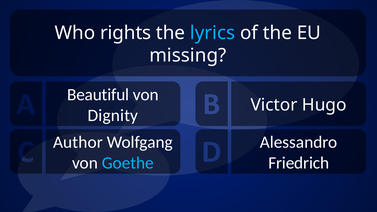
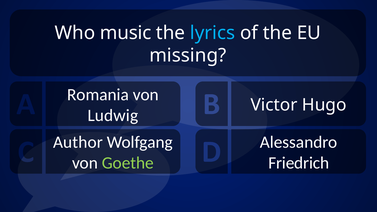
rights: rights -> music (126, 33)
Beautiful: Beautiful -> Romania (98, 95)
Dignity: Dignity -> Ludwig (113, 115)
Goethe colour: light blue -> light green (128, 163)
